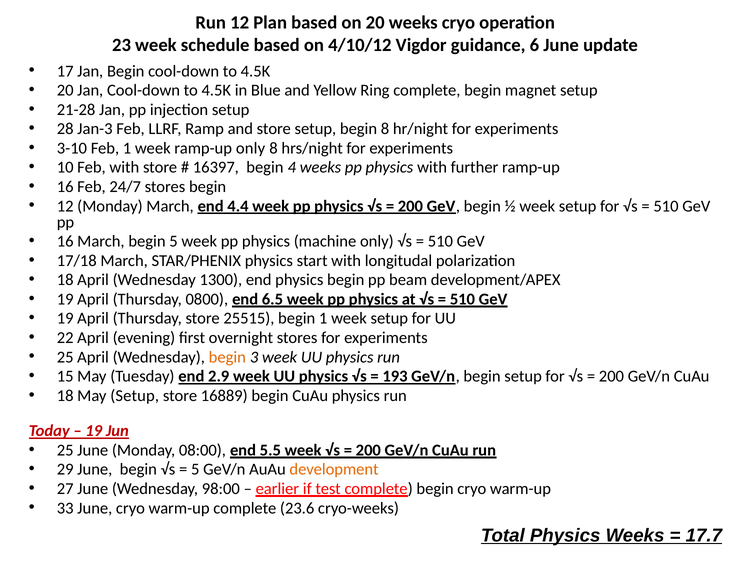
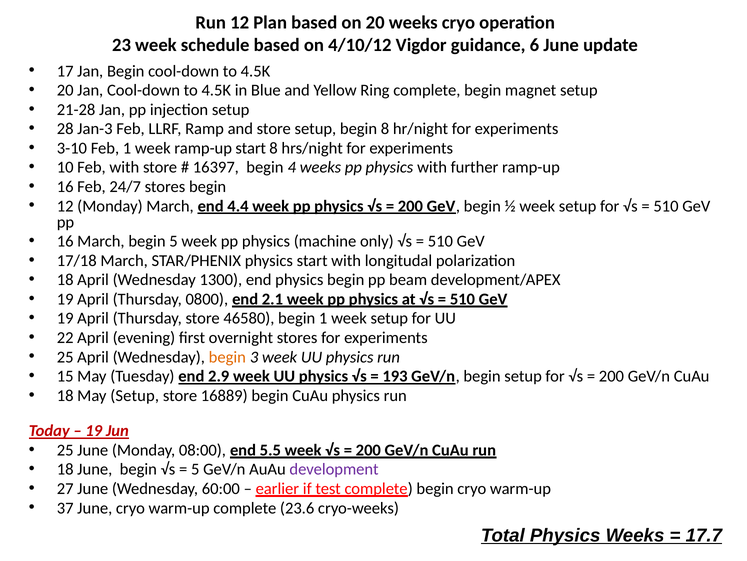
ramp-up only: only -> start (251, 148)
6.5: 6.5 -> 2.1 (272, 299)
25515: 25515 -> 46580 (249, 318)
29: 29 -> 18 (65, 469)
development colour: orange -> purple (334, 469)
98:00: 98:00 -> 60:00 (221, 488)
33: 33 -> 37 (65, 507)
